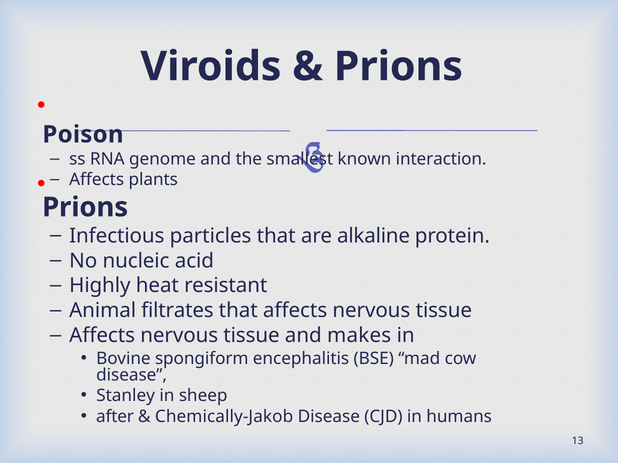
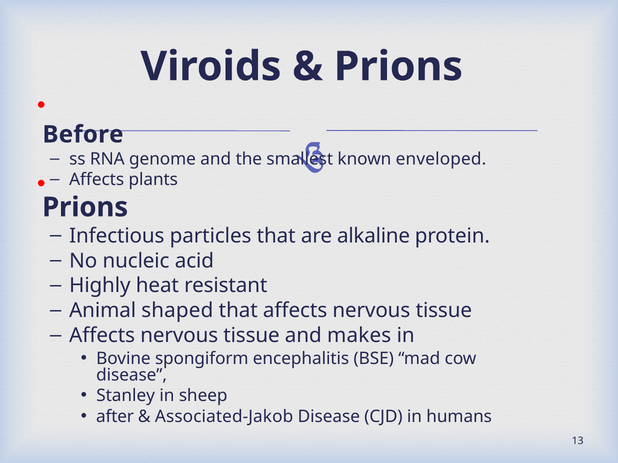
Poison: Poison -> Before (83, 135)
interaction: interaction -> enveloped (441, 159)
filtrates: filtrates -> shaped (177, 311)
Chemically-Jakob: Chemically-Jakob -> Associated-Jakob (224, 417)
